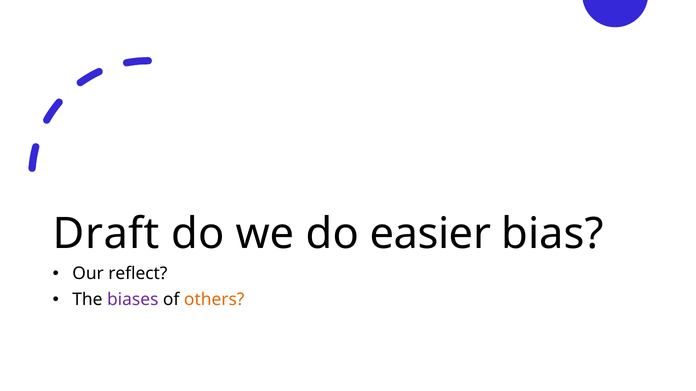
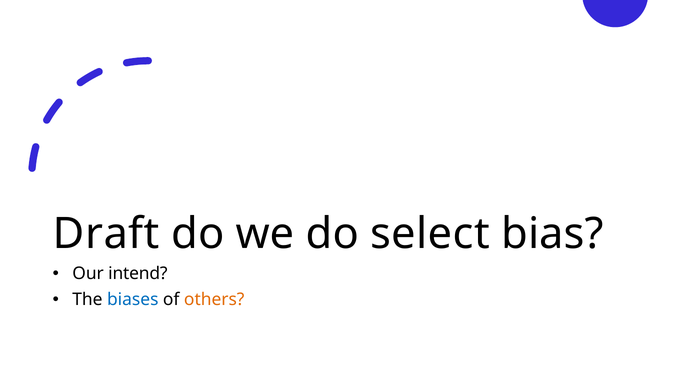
easier: easier -> select (430, 234)
reflect: reflect -> intend (138, 274)
biases colour: purple -> blue (133, 300)
